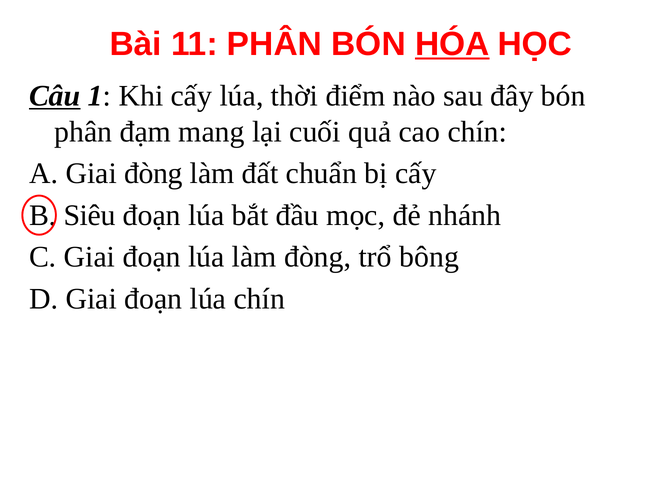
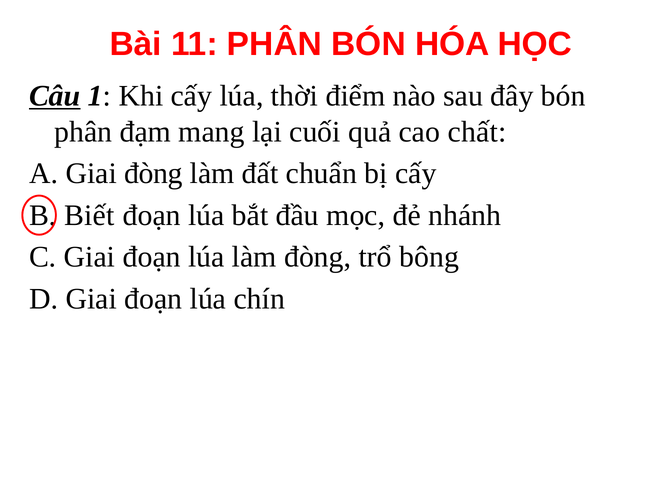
HÓA underline: present -> none (452, 44)
cao chín: chín -> chất (477, 132)
Siêu: Siêu -> Biết (89, 215)
